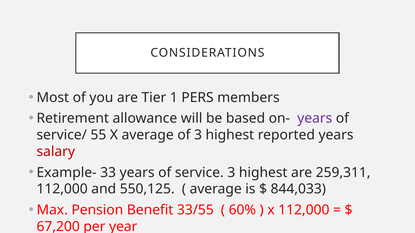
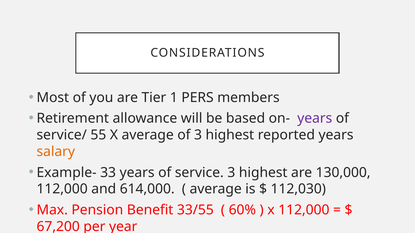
salary colour: red -> orange (56, 152)
259,311: 259,311 -> 130,000 (343, 173)
550,125: 550,125 -> 614,000 (147, 189)
844,033: 844,033 -> 112,030 (298, 189)
